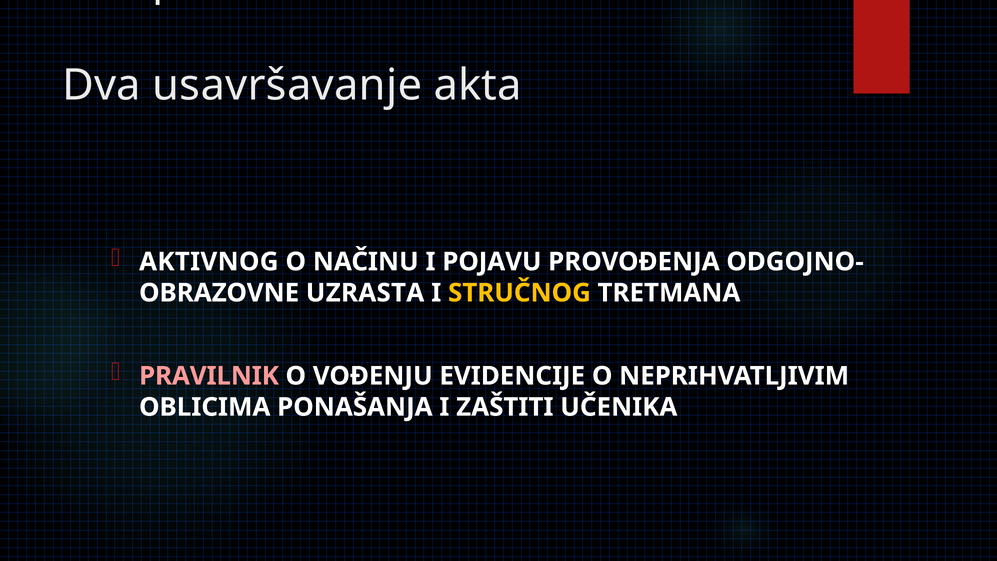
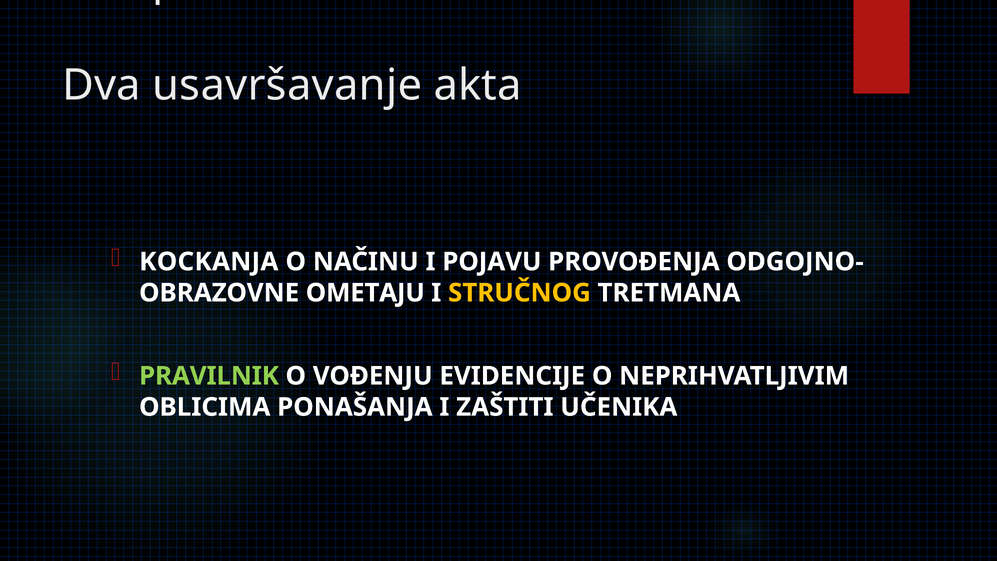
AKTIVNOG: AKTIVNOG -> KOCKANJA (209, 262)
UZRASTA: UZRASTA -> OMETAJU (365, 293)
PRAVILNIK colour: pink -> light green (209, 376)
